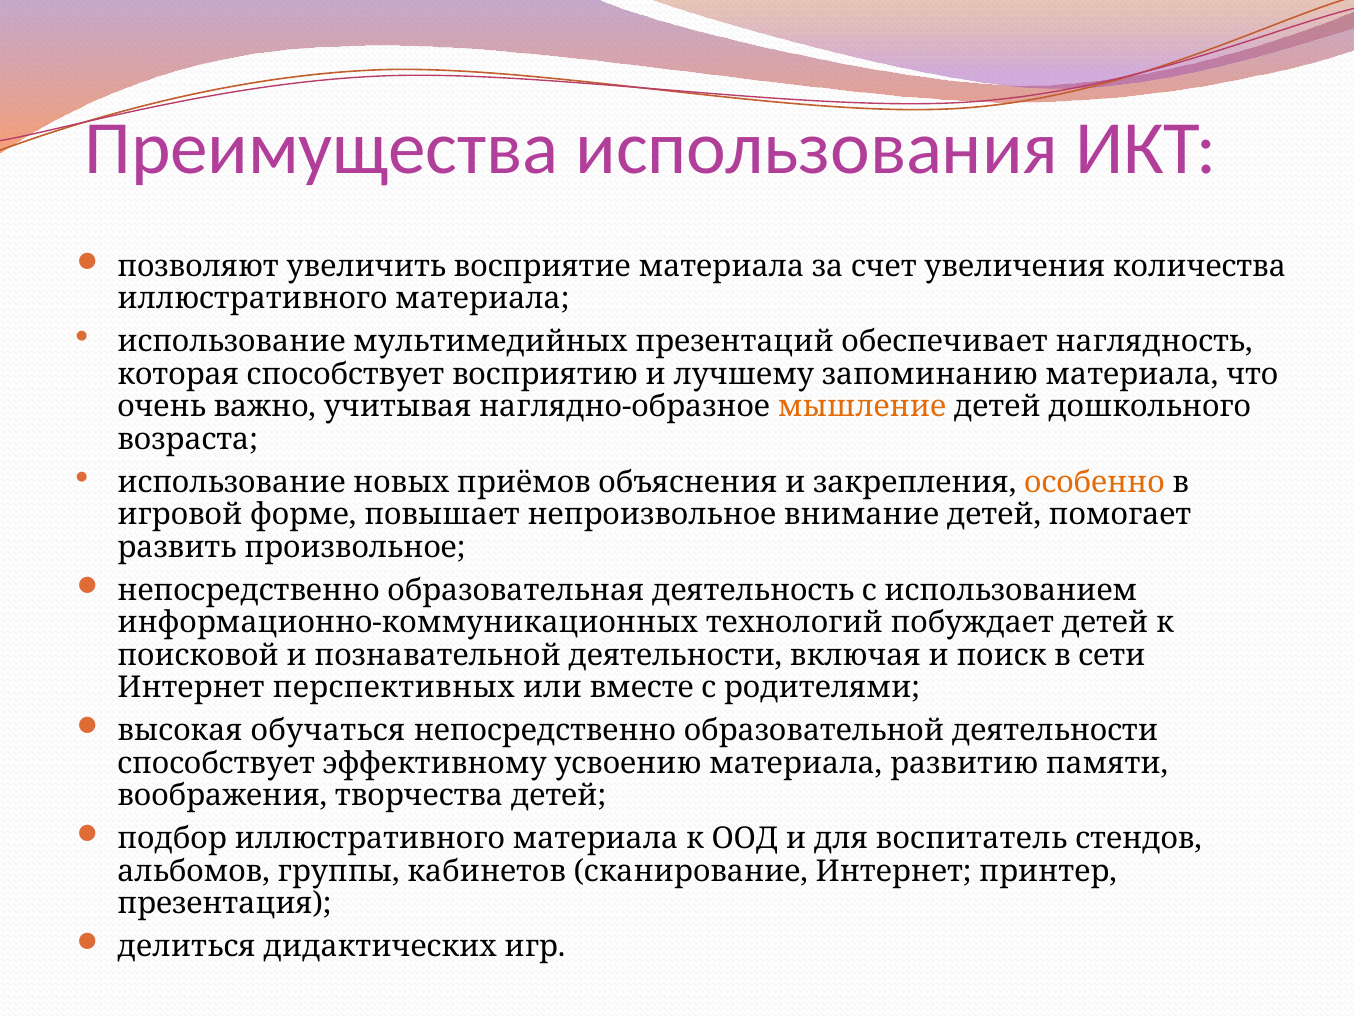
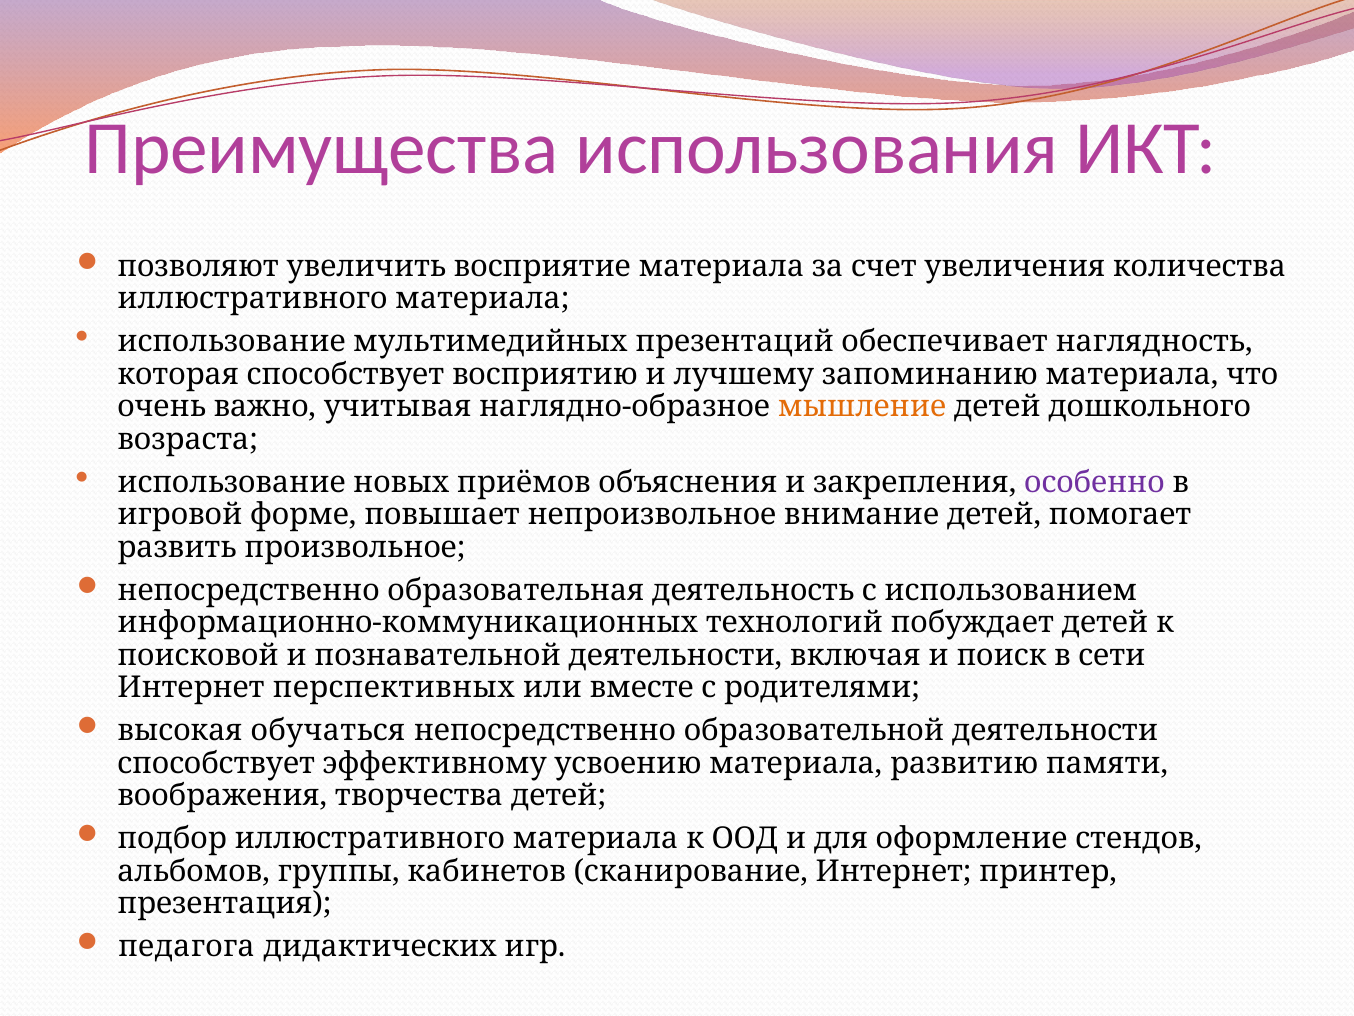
особенно colour: orange -> purple (1094, 482)
воспитатель: воспитатель -> оформление (972, 838)
делиться: делиться -> педагога (186, 946)
